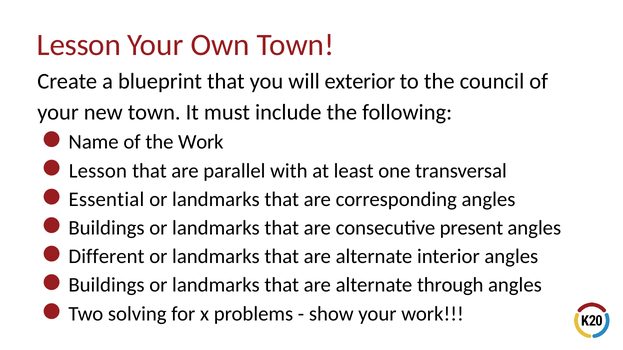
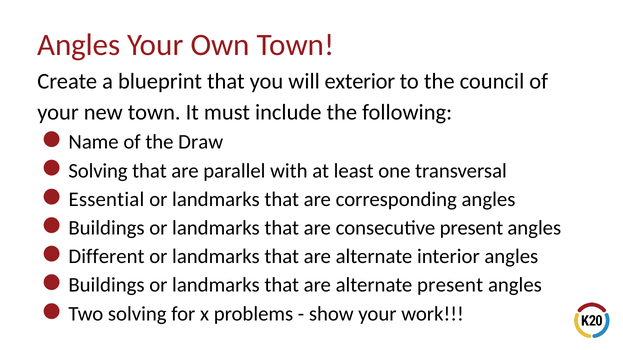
Lesson: Lesson -> Angles (79, 45)
the Work: Work -> Draw (201, 142)
Lesson: Lesson -> Solving (98, 171)
alternate through: through -> present (450, 286)
